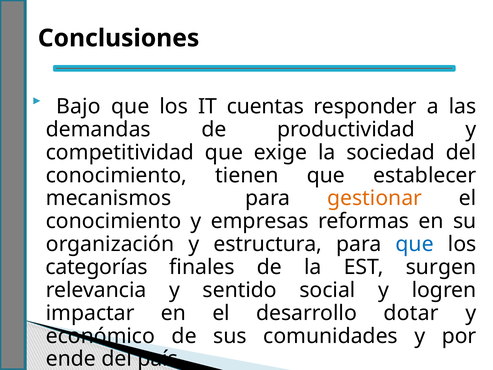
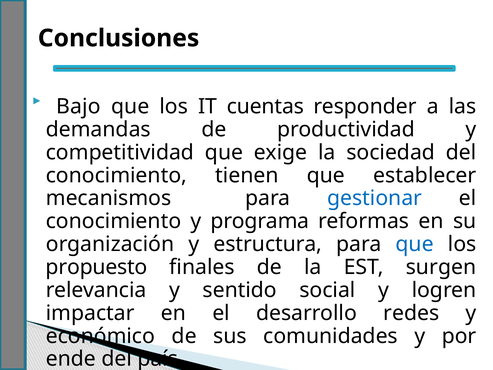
gestionar colour: orange -> blue (375, 198)
empresas: empresas -> programa (260, 221)
categorías: categorías -> propuesto (97, 267)
dotar: dotar -> redes (411, 313)
